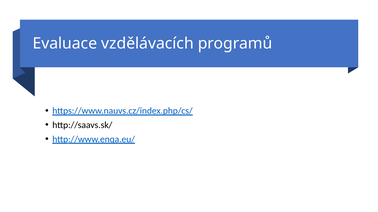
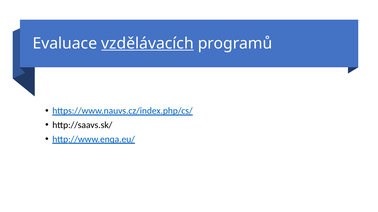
vzdělávacích underline: none -> present (147, 43)
